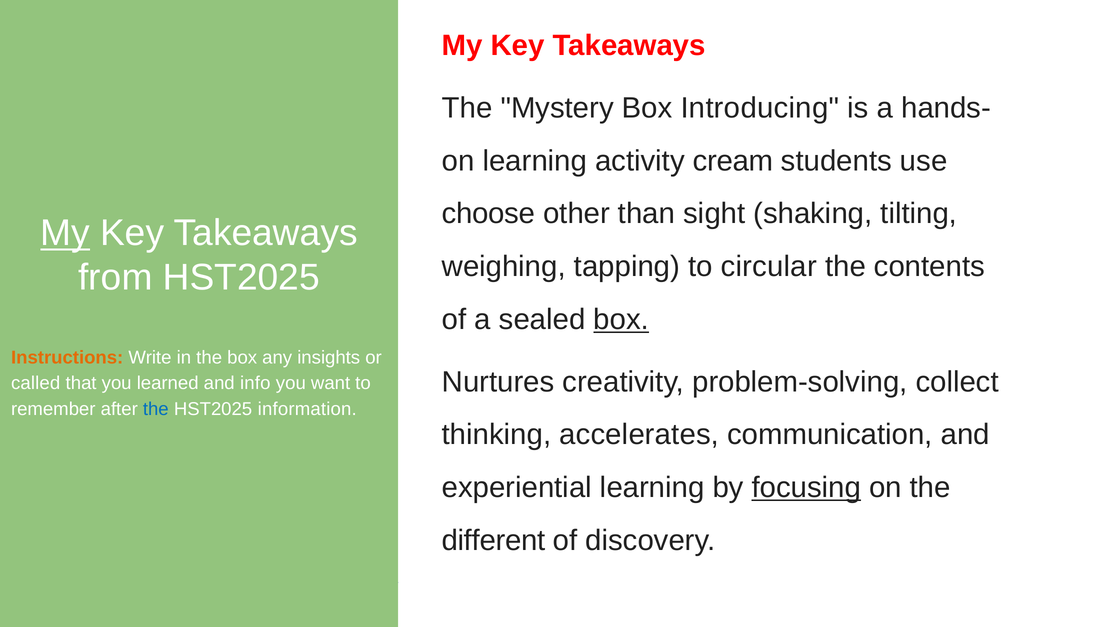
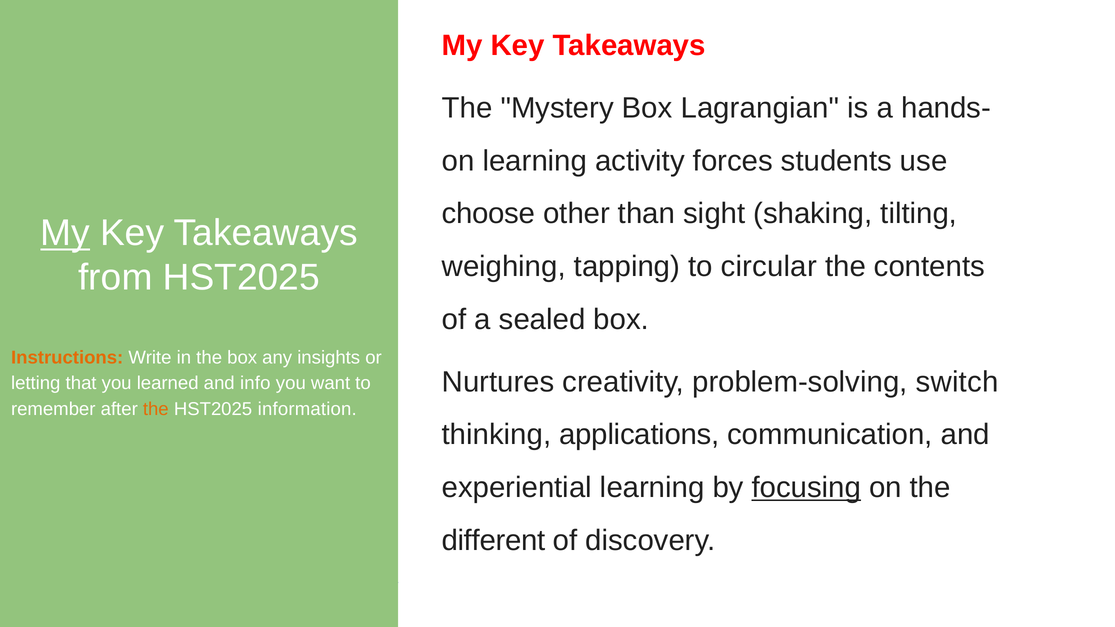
Introducing: Introducing -> Lagrangian (760, 108)
cream: cream -> forces (733, 161)
box underline: present -> none (621, 320)
collect: collect -> switch (957, 382)
called: called -> letting (36, 383)
the colour: blue -> orange (156, 409)
accelerates: accelerates -> applications (639, 435)
